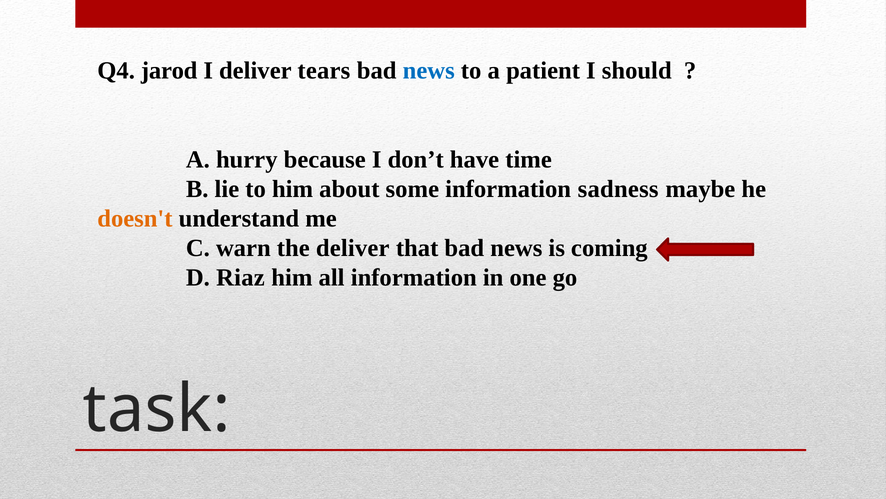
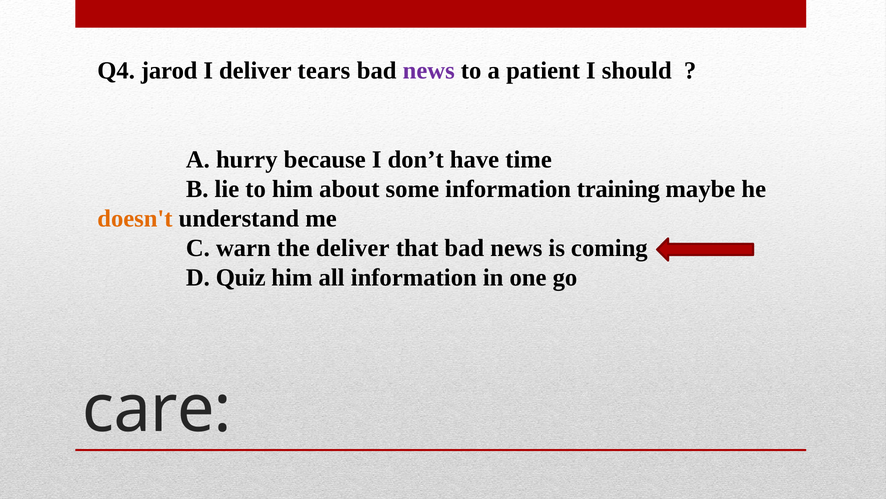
news colour: blue -> purple (429, 71)
sadness: sadness -> training (618, 189)
Riaz: Riaz -> Quiz (241, 277)
task: task -> care (157, 409)
